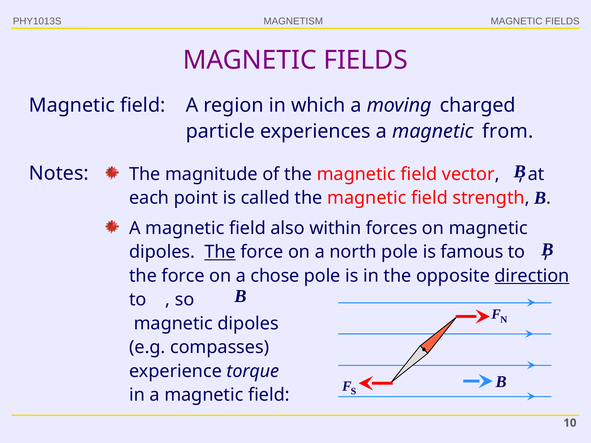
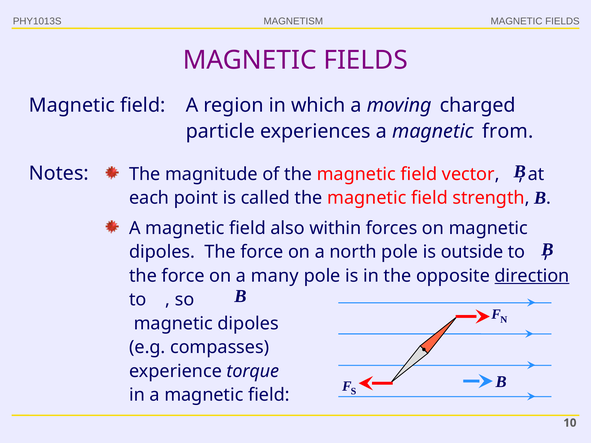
The underline: present -> none (220, 252)
famous: famous -> outside (472, 252)
chose: chose -> many (275, 276)
